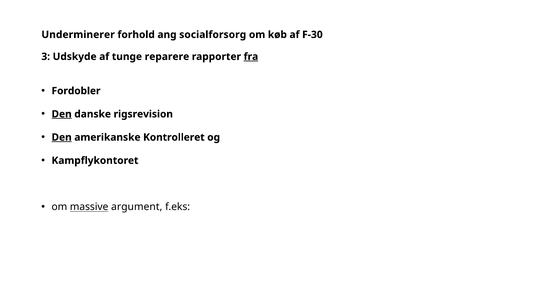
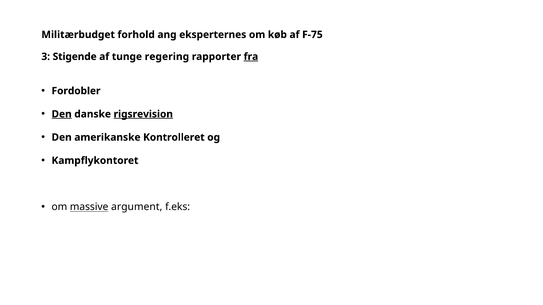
Underminerer: Underminerer -> Militærbudget (78, 35)
socialforsorg: socialforsorg -> eksperternes (213, 35)
F-30: F-30 -> F-75 (312, 35)
Udskyde: Udskyde -> Stigende (75, 57)
reparere: reparere -> regering (167, 57)
rigsrevision underline: none -> present (143, 114)
Den underline: present -> none (62, 138)
